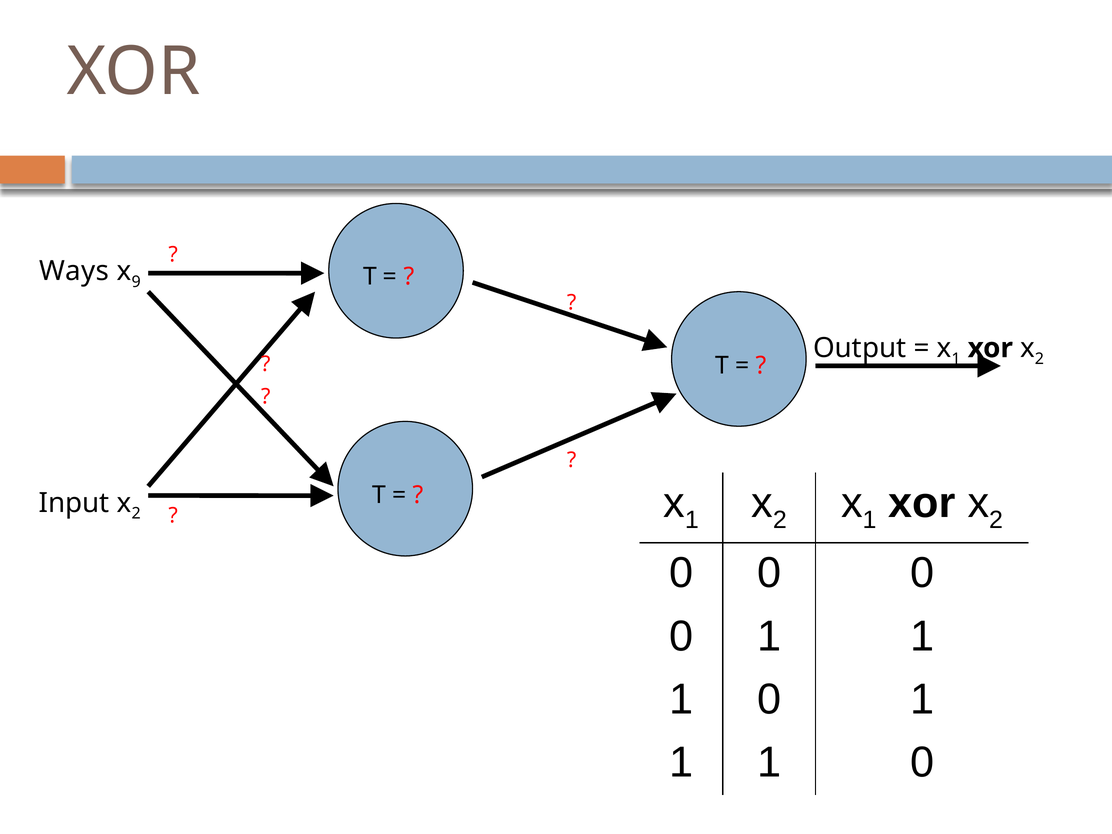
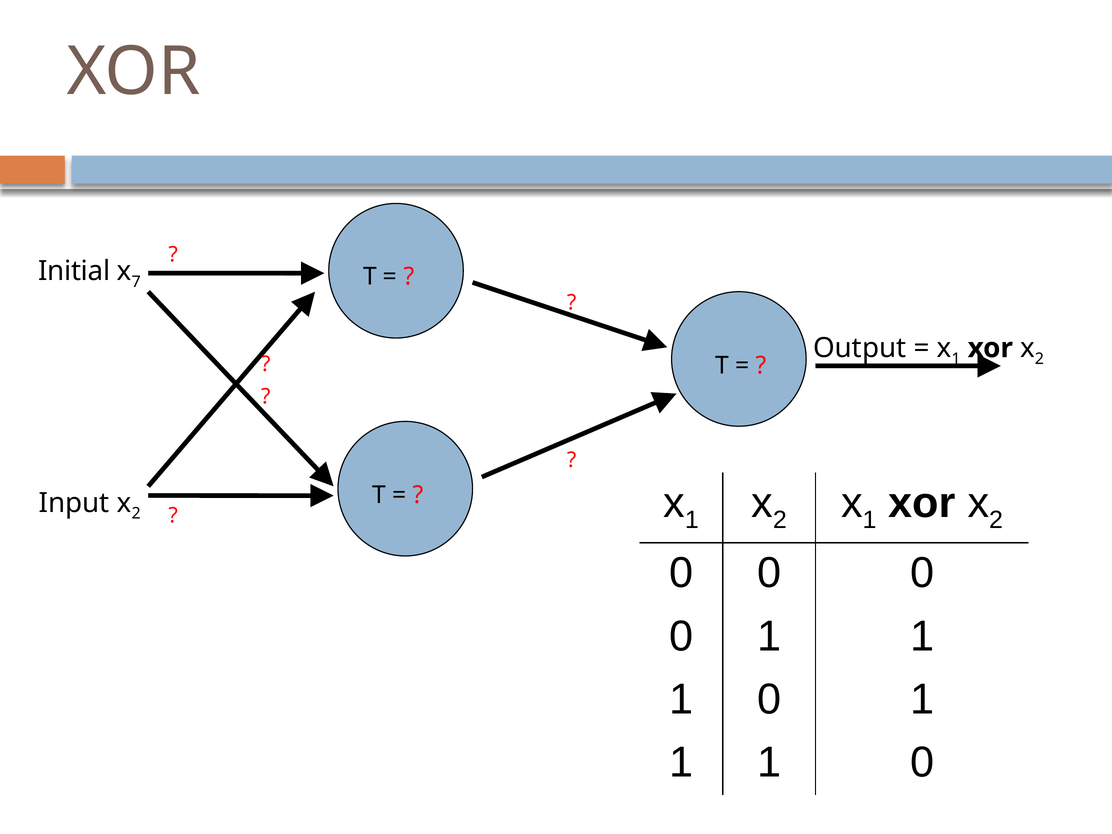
Ways: Ways -> Initial (74, 271)
9: 9 -> 7 (136, 282)
